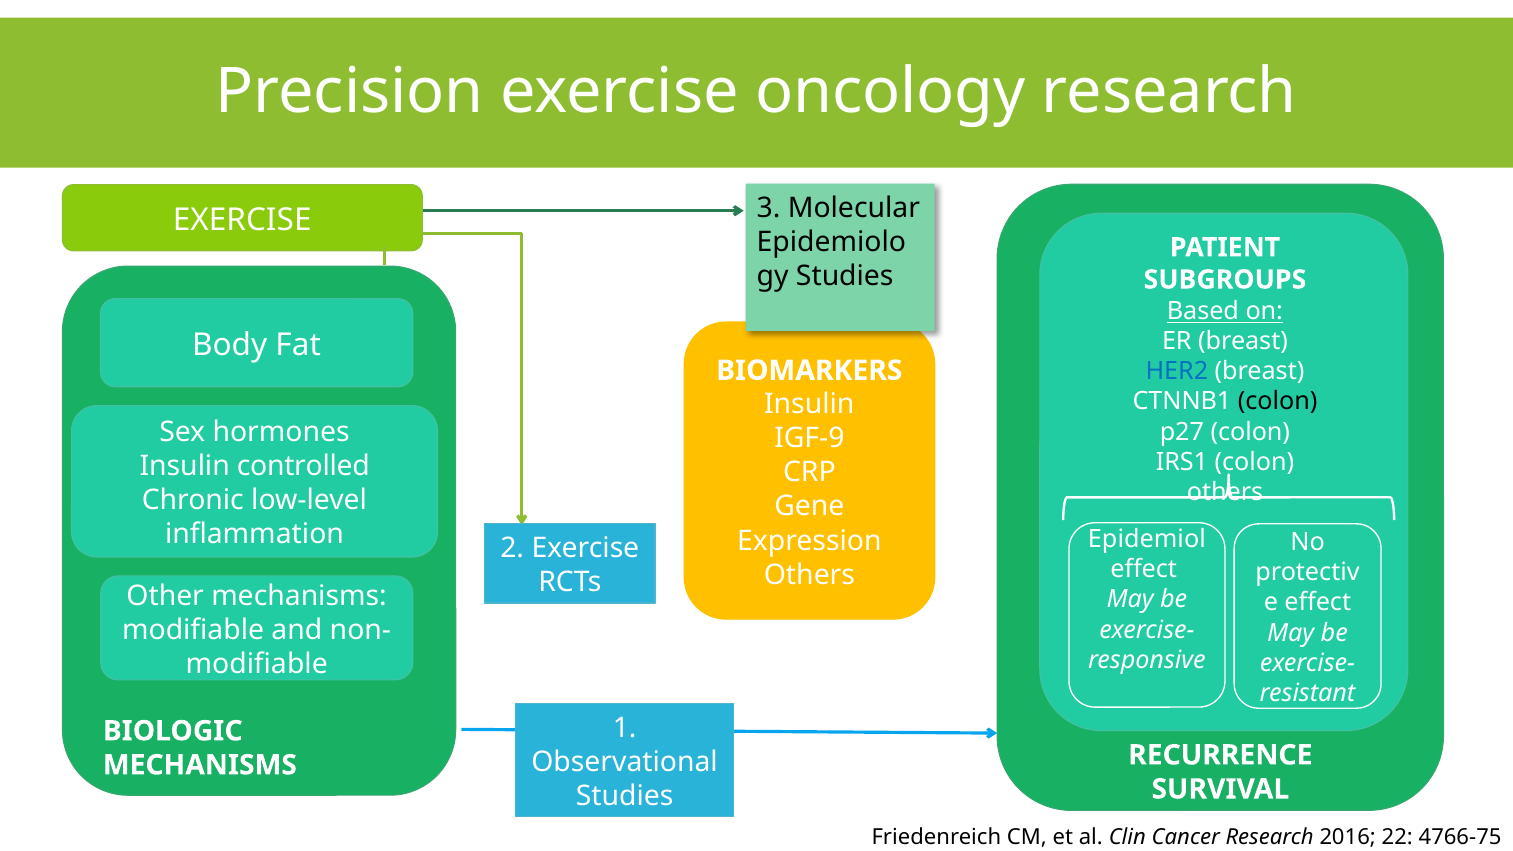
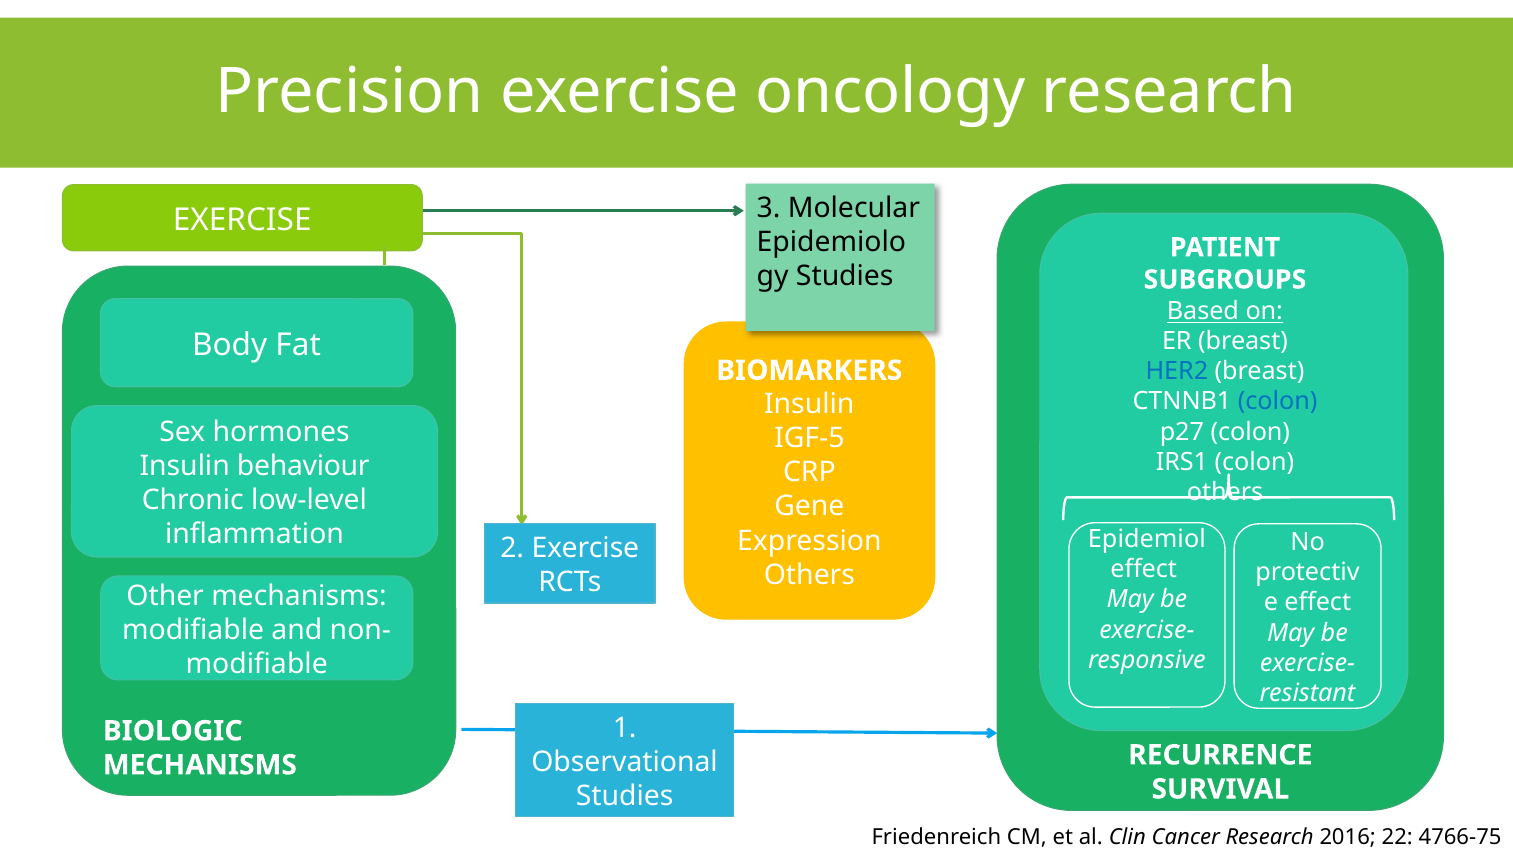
colon colour: black -> blue (1278, 402)
IGF-9: IGF-9 -> IGF-5 (809, 439)
controlled: controlled -> behaviour (303, 466)
